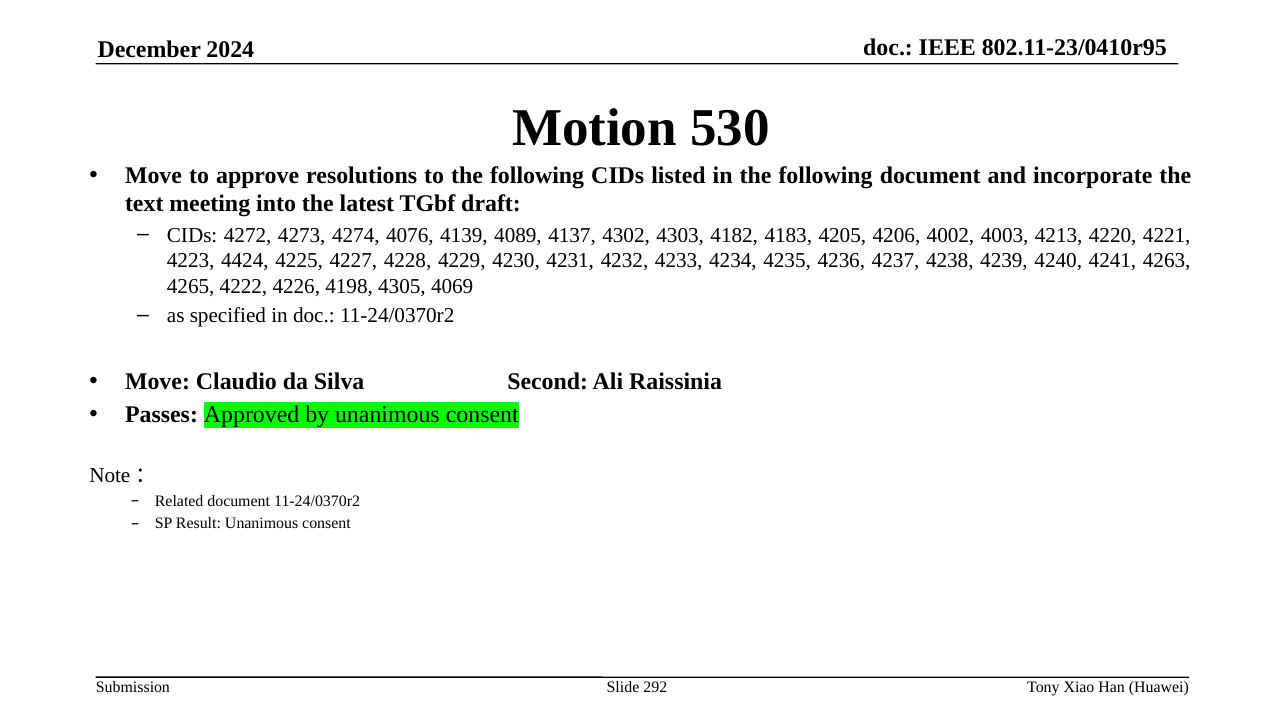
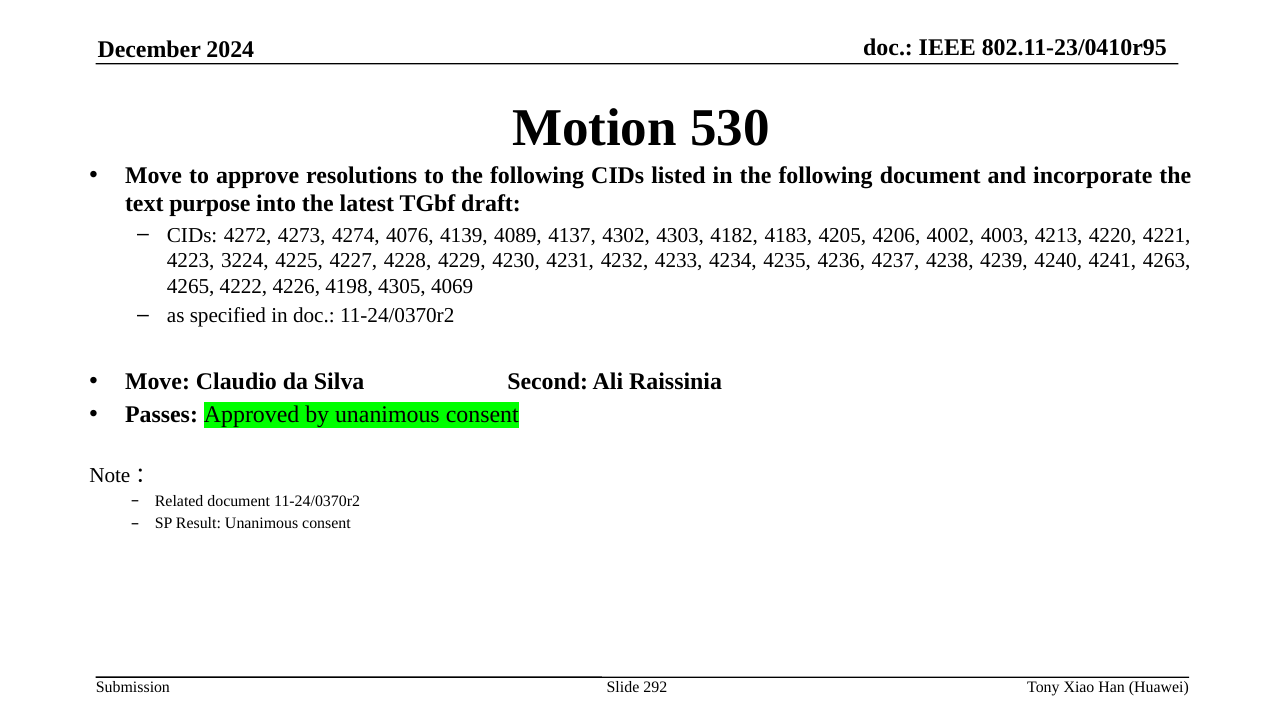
meeting: meeting -> purpose (210, 204)
4424: 4424 -> 3224 (245, 261)
